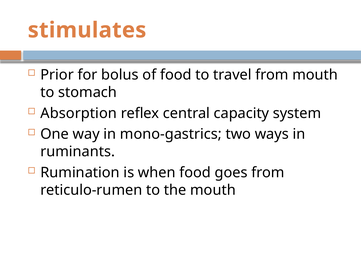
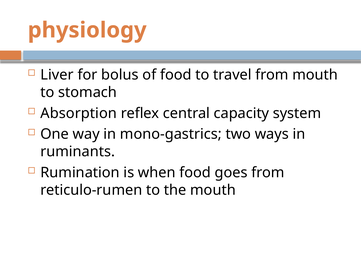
stimulates: stimulates -> physiology (87, 30)
Prior: Prior -> Liver (57, 75)
